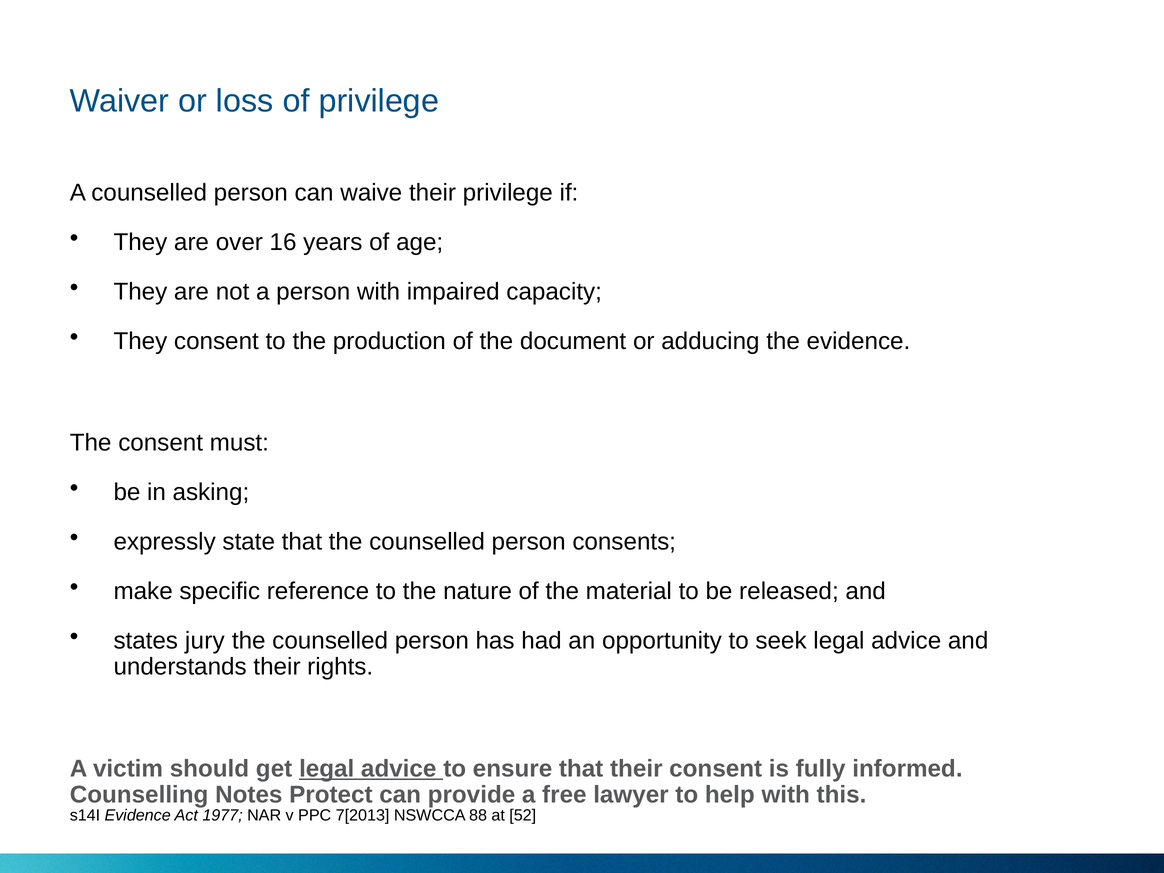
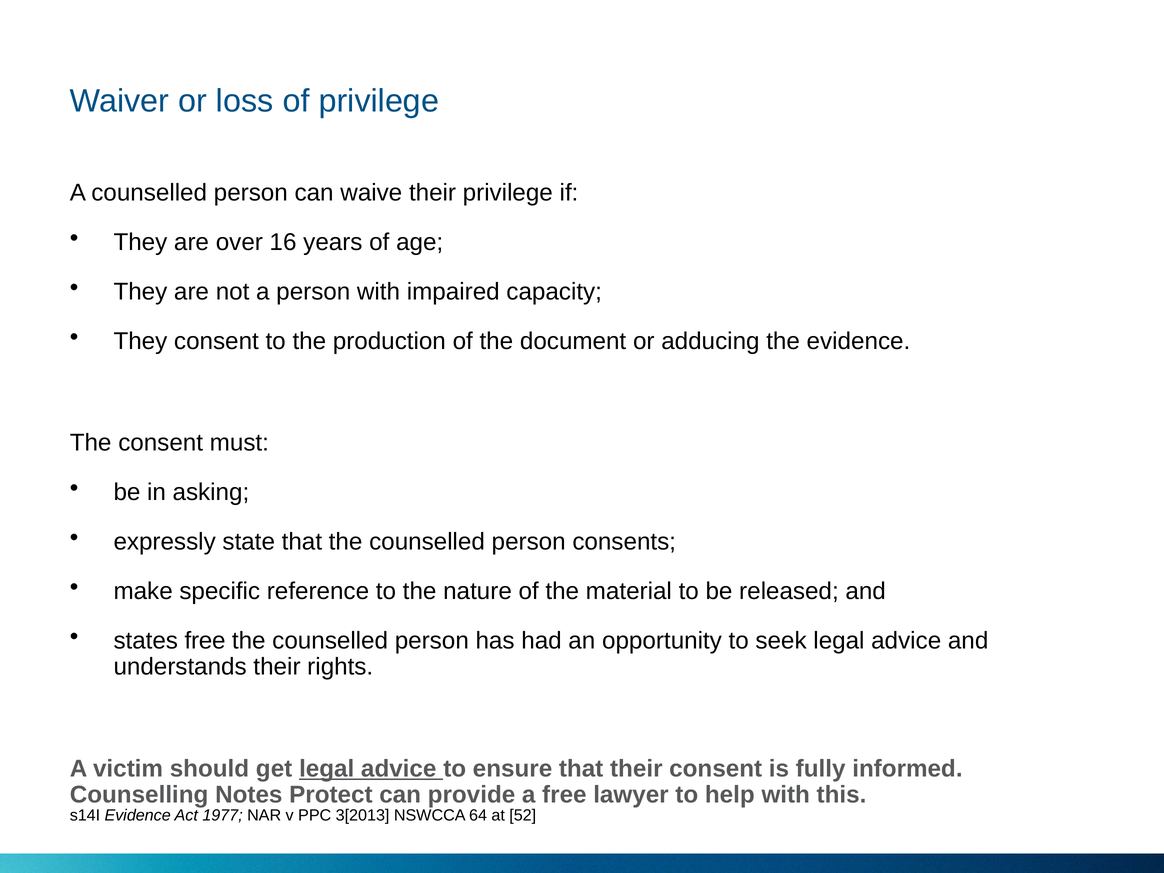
states jury: jury -> free (205, 641)
7[2013: 7[2013 -> 3[2013 (363, 816)
88: 88 -> 64 (478, 816)
